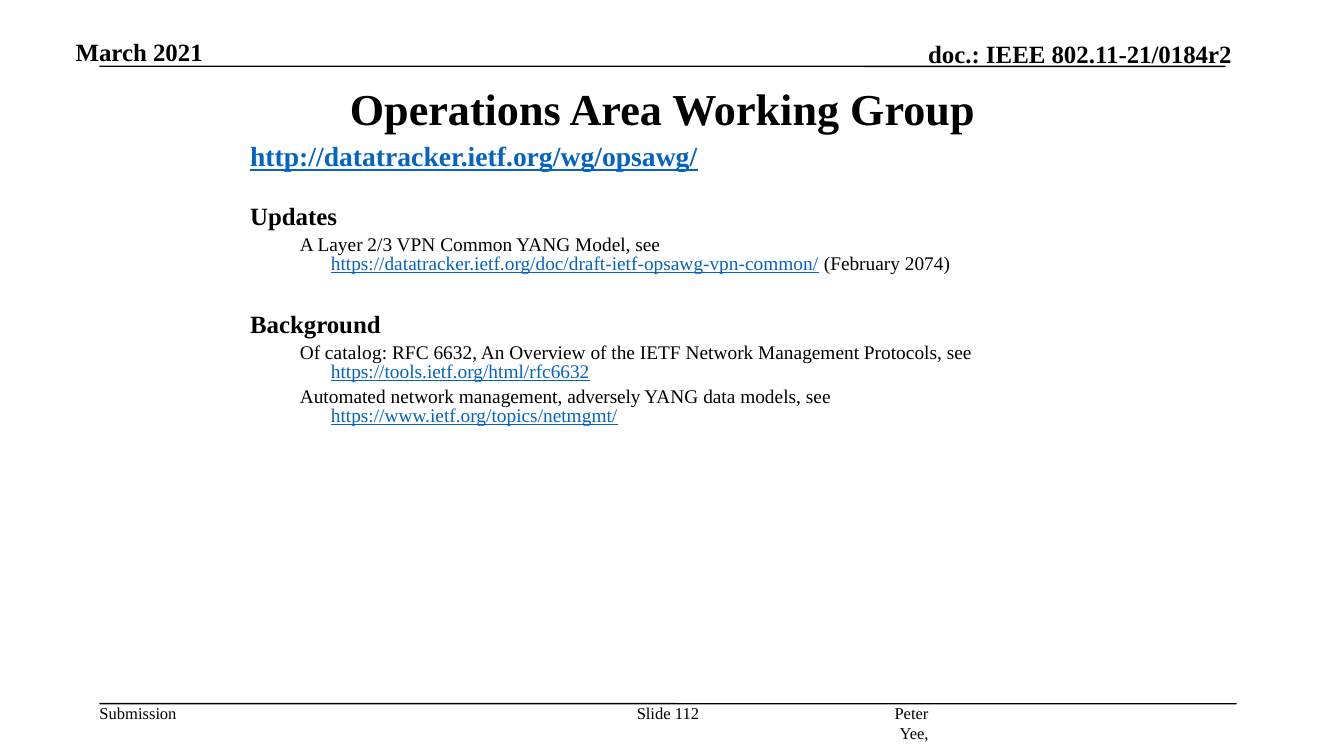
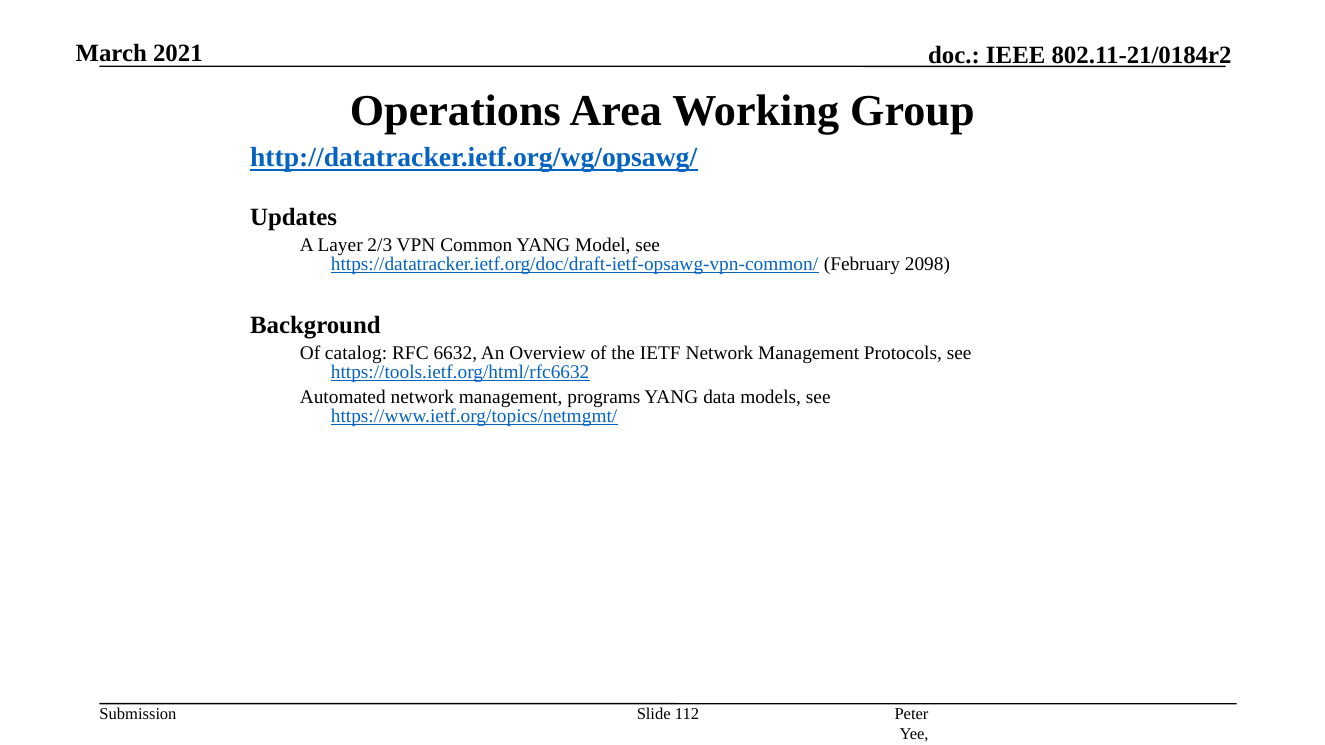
2074: 2074 -> 2098 (927, 264)
adversely: adversely -> programs (604, 397)
